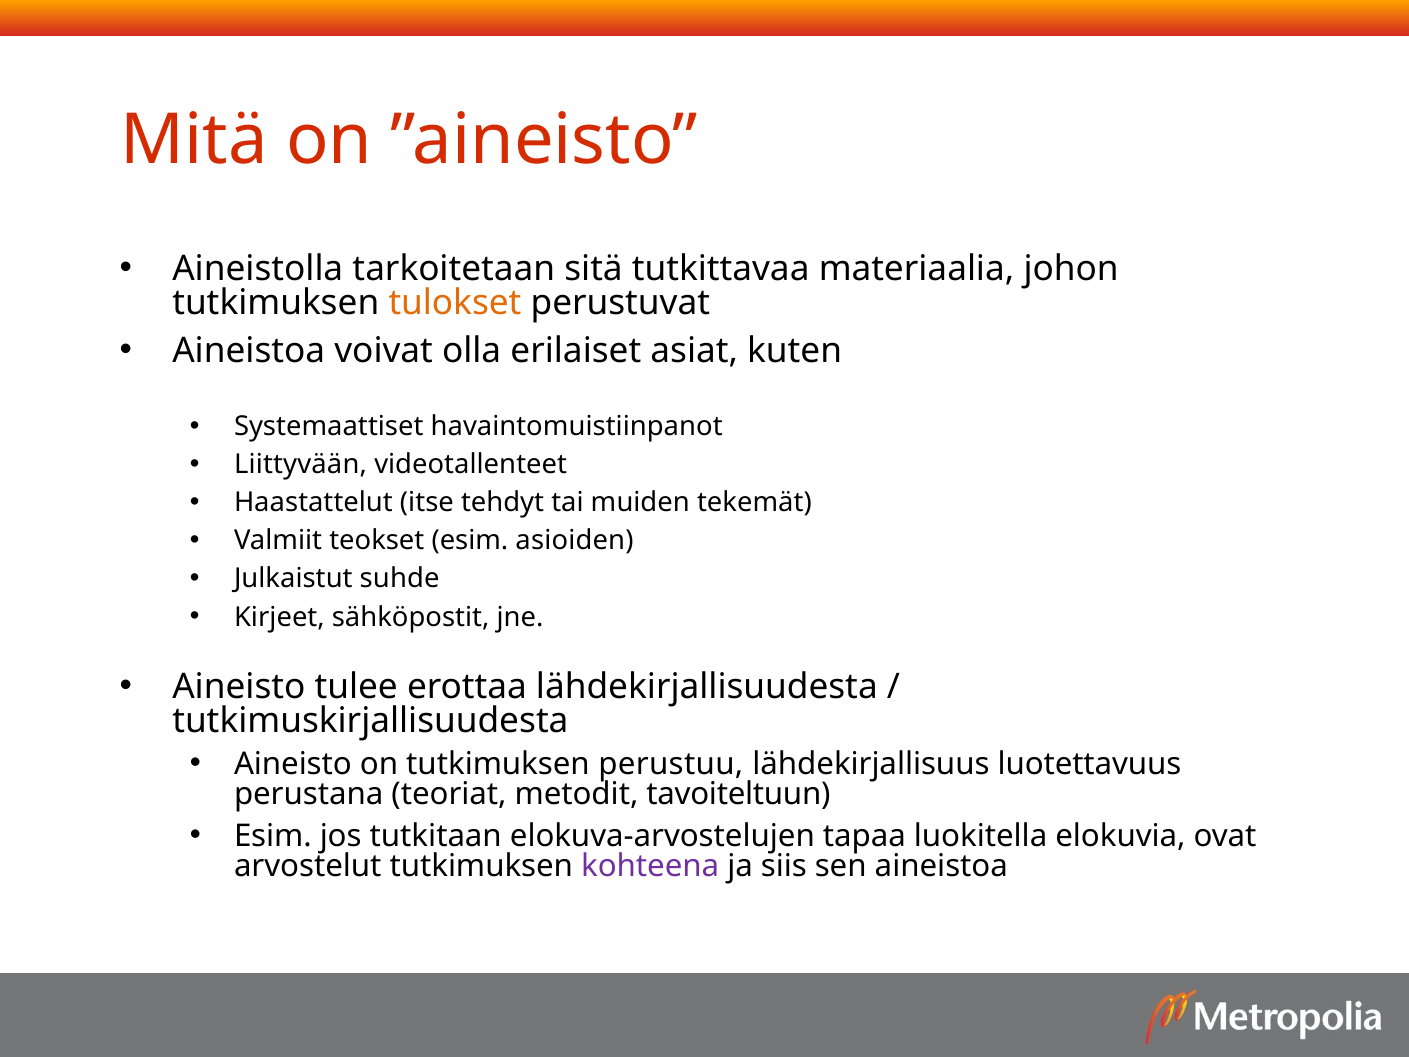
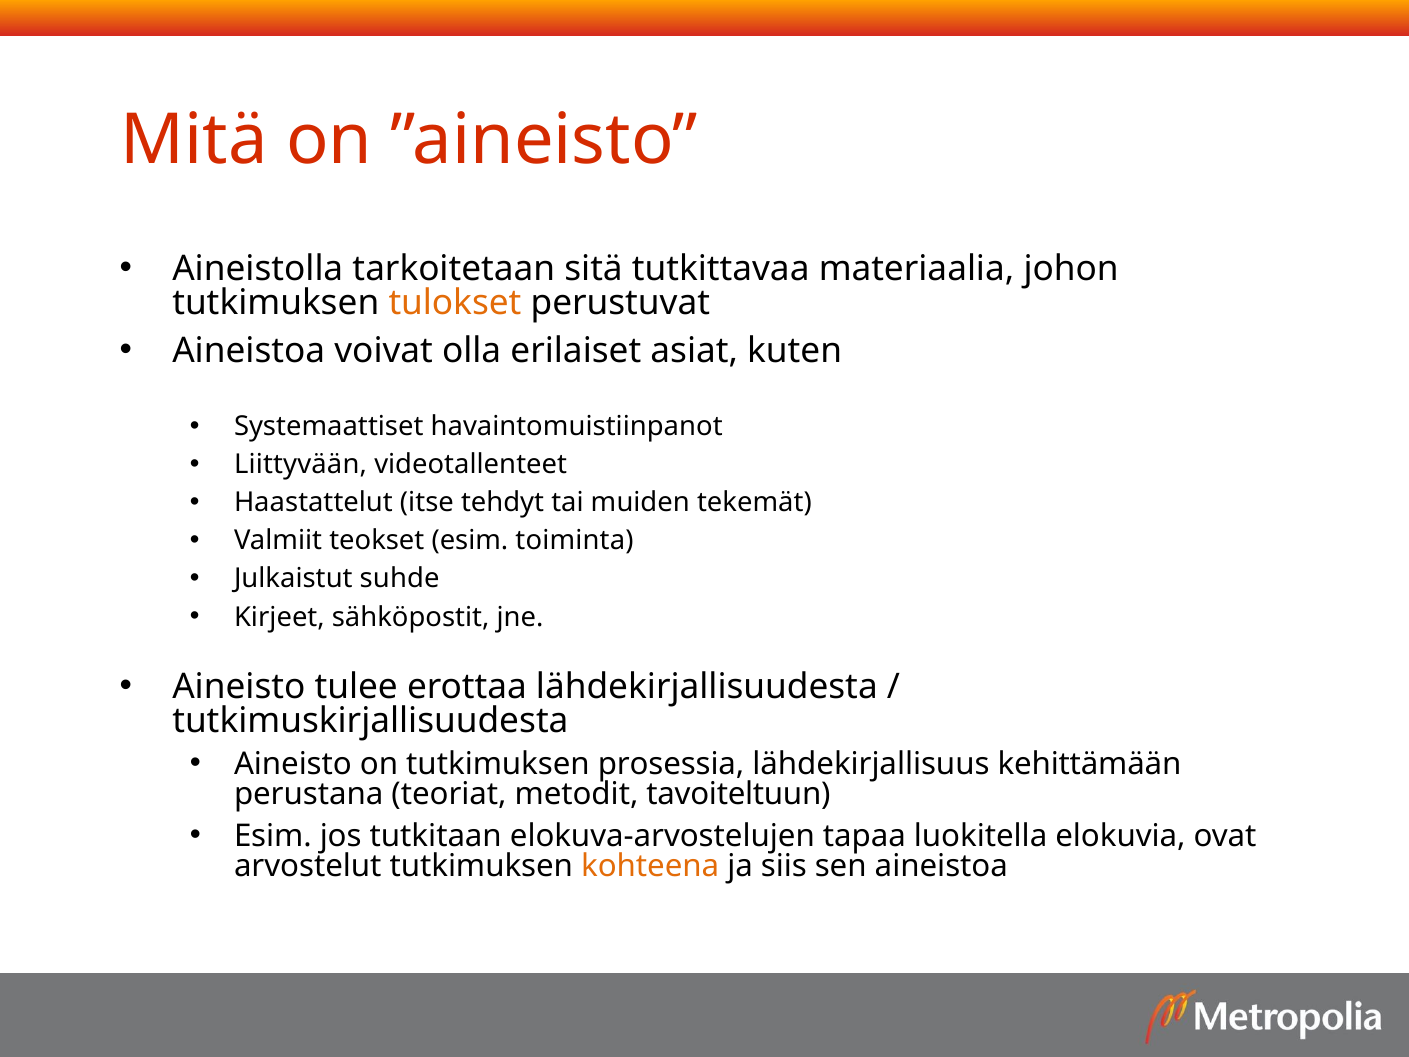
asioiden: asioiden -> toiminta (575, 541)
perustuu: perustuu -> prosessia (671, 764)
luotettavuus: luotettavuus -> kehittämään (1089, 764)
kohteena colour: purple -> orange (650, 866)
